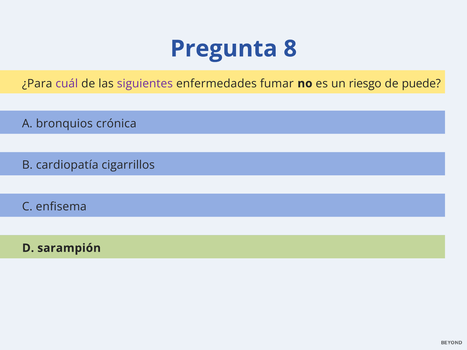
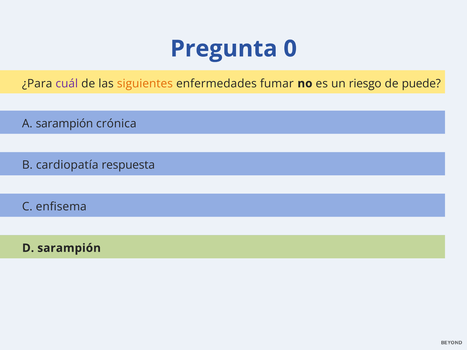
8: 8 -> 0 (290, 49)
siguientes colour: purple -> orange (145, 84)
A bronquios: bronquios -> sarampión (64, 124)
cigarrillos: cigarrillos -> respuesta (128, 165)
